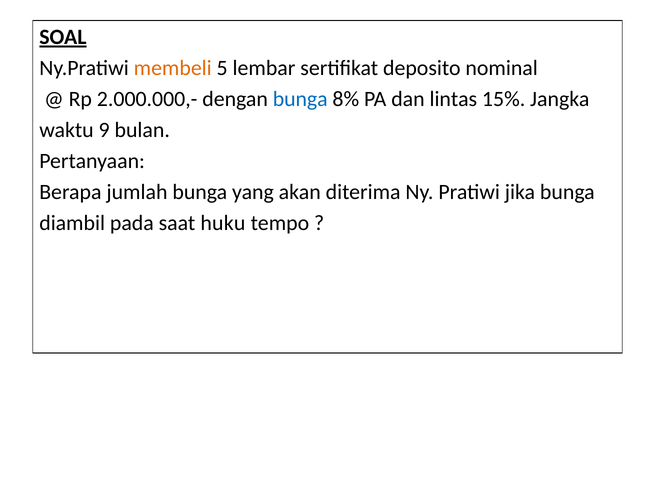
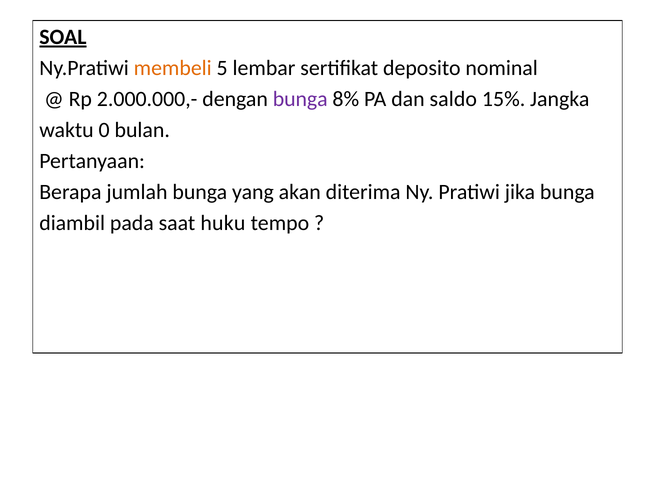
bunga colour: blue -> purple (300, 99)
lintas: lintas -> saldo (453, 99)
9: 9 -> 0 (104, 130)
